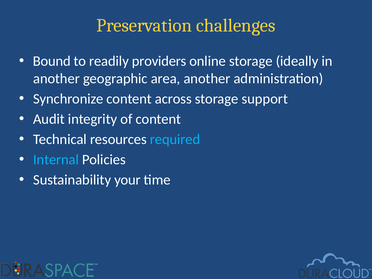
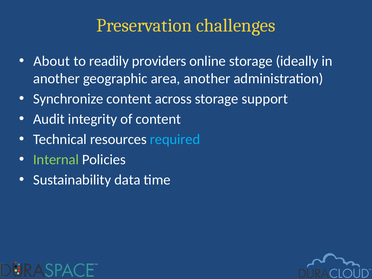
Bound: Bound -> About (52, 61)
Internal colour: light blue -> light green (56, 160)
your: your -> data (127, 180)
